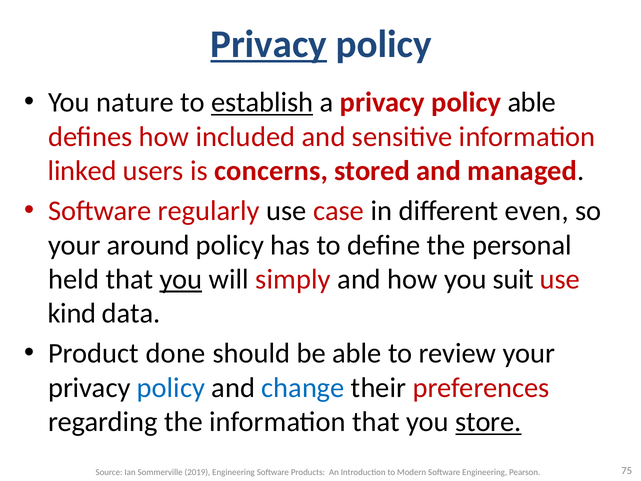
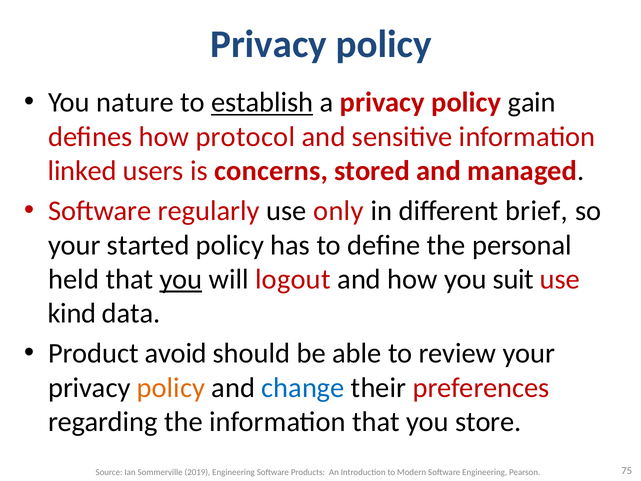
Privacy underline: present -> none (269, 44)
policy able: able -> gain (532, 103)
included: included -> protocol (245, 137)
case: case -> only (338, 211)
even: even -> brief (537, 211)
around: around -> started (148, 245)
simply: simply -> logout (293, 279)
done: done -> avoid (176, 353)
policy colour: blue -> orange (171, 387)
store underline: present -> none (488, 422)
